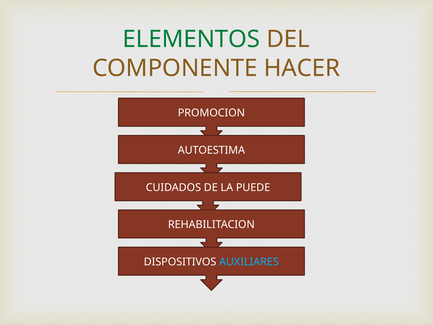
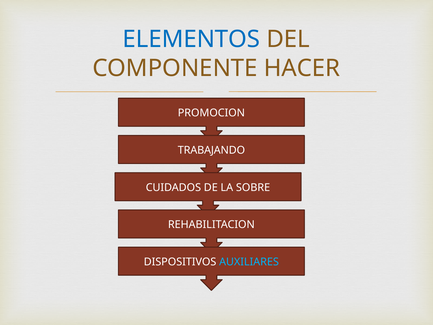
ELEMENTOS colour: green -> blue (191, 39)
AUTOESTIMA: AUTOESTIMA -> TRABAJANDO (211, 150)
PUEDE: PUEDE -> SOBRE (253, 187)
